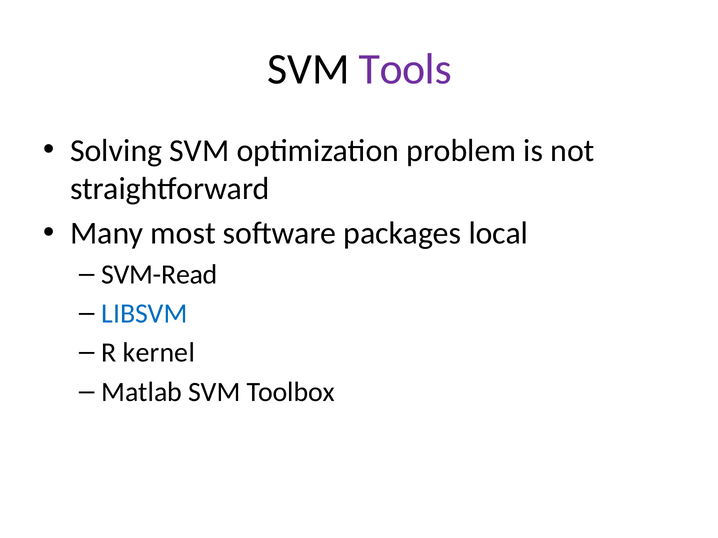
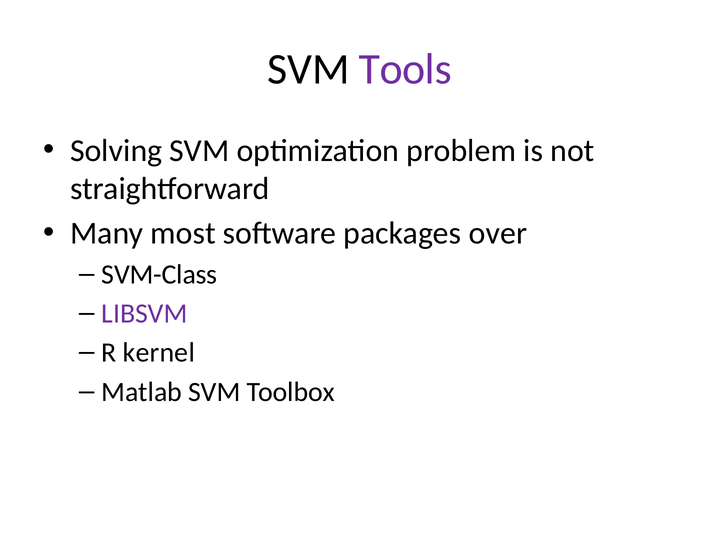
local: local -> over (498, 234)
SVM-Read: SVM-Read -> SVM-Class (159, 275)
LIBSVM colour: blue -> purple (145, 314)
